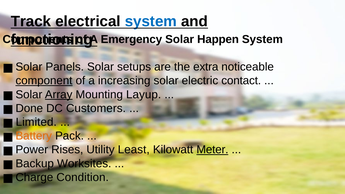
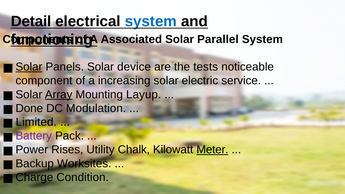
Track: Track -> Detail (31, 21)
Emergency: Emergency -> Associated (131, 39)
Happen: Happen -> Parallel (218, 39)
Solar underline: none -> present (29, 67)
setups: setups -> device (134, 67)
extra: extra -> tests (206, 67)
component underline: present -> none (44, 81)
contact: contact -> service (241, 81)
Customers: Customers -> Modulation (96, 108)
Battery colour: orange -> purple (34, 136)
Least: Least -> Chalk (134, 150)
